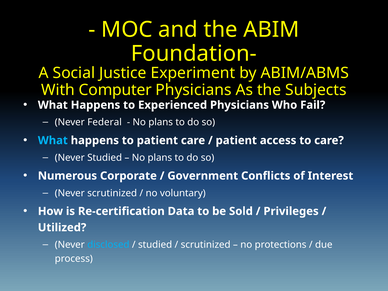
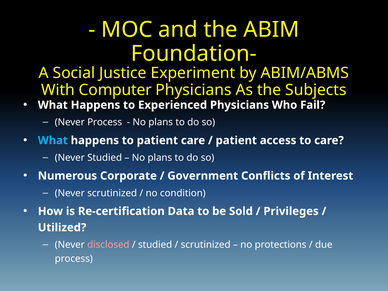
Never Federal: Federal -> Process (105, 122)
voluntary: voluntary -> condition (183, 193)
disclosed colour: light blue -> pink (108, 245)
